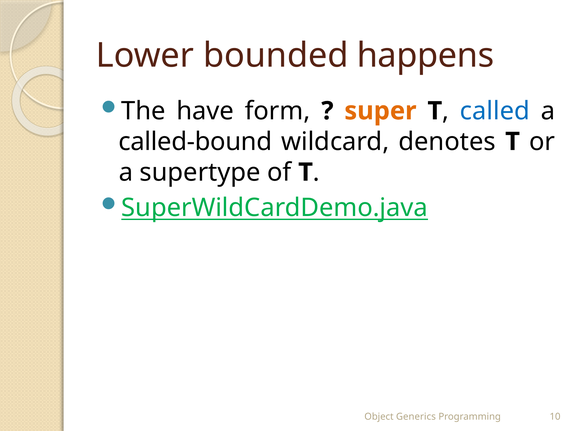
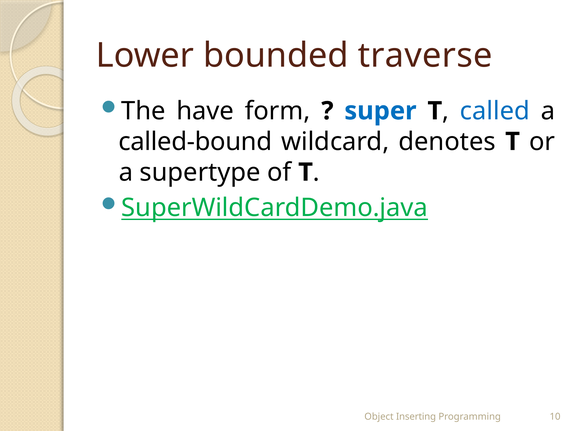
happens: happens -> traverse (425, 56)
super colour: orange -> blue (380, 111)
Generics: Generics -> Inserting (416, 416)
